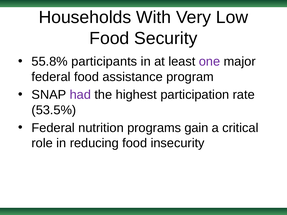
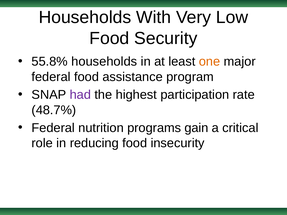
55.8% participants: participants -> households (104, 62)
one colour: purple -> orange (210, 62)
53.5%: 53.5% -> 48.7% (54, 110)
